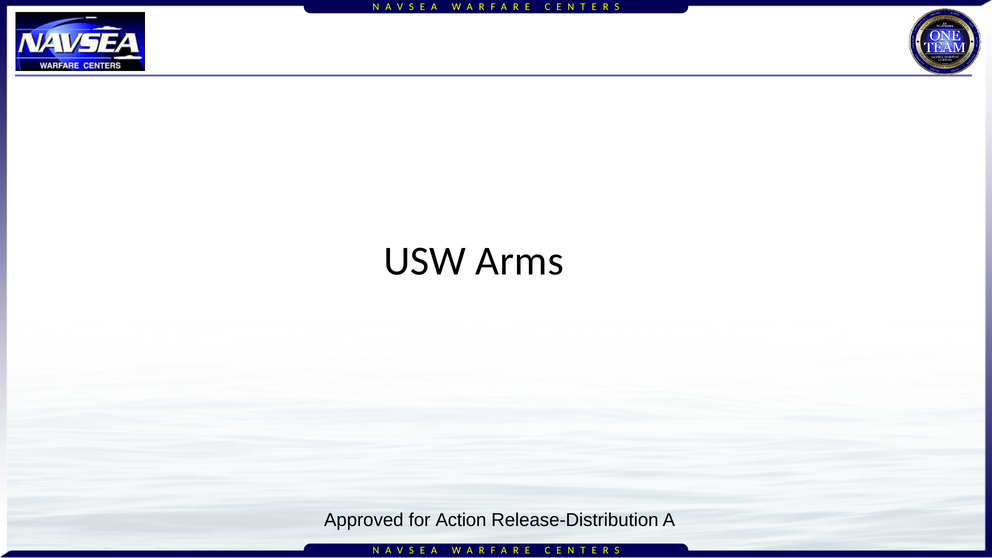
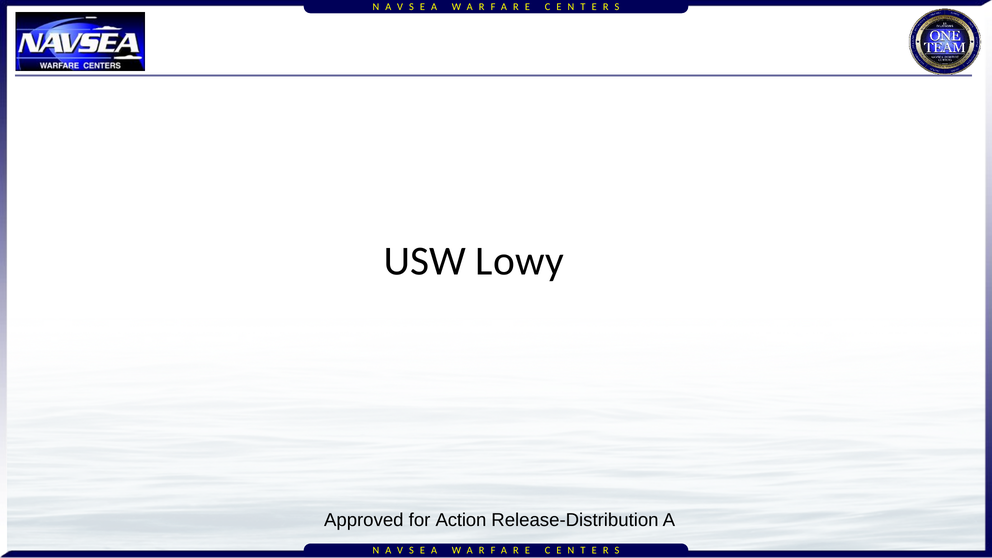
Arms: Arms -> Lowy (520, 261)
